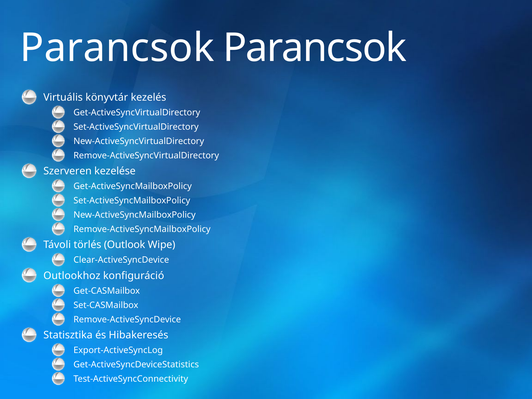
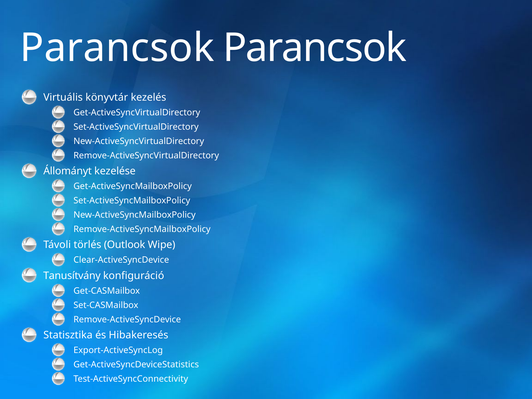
Szerveren: Szerveren -> Állományt (68, 171)
Outlookhoz: Outlookhoz -> Tanusítvány (72, 276)
